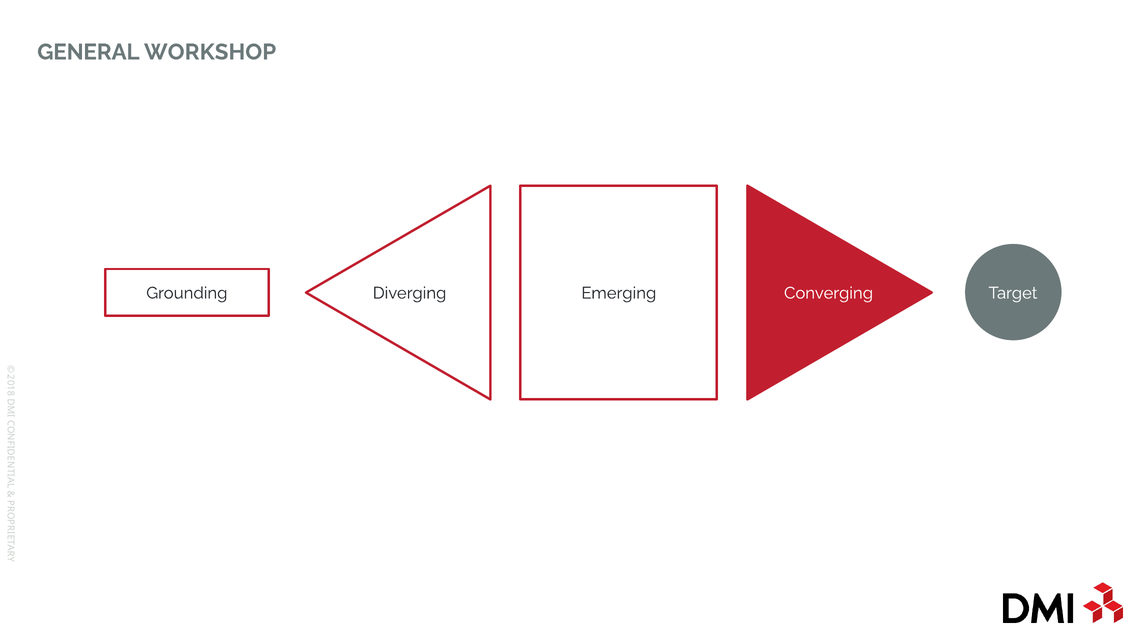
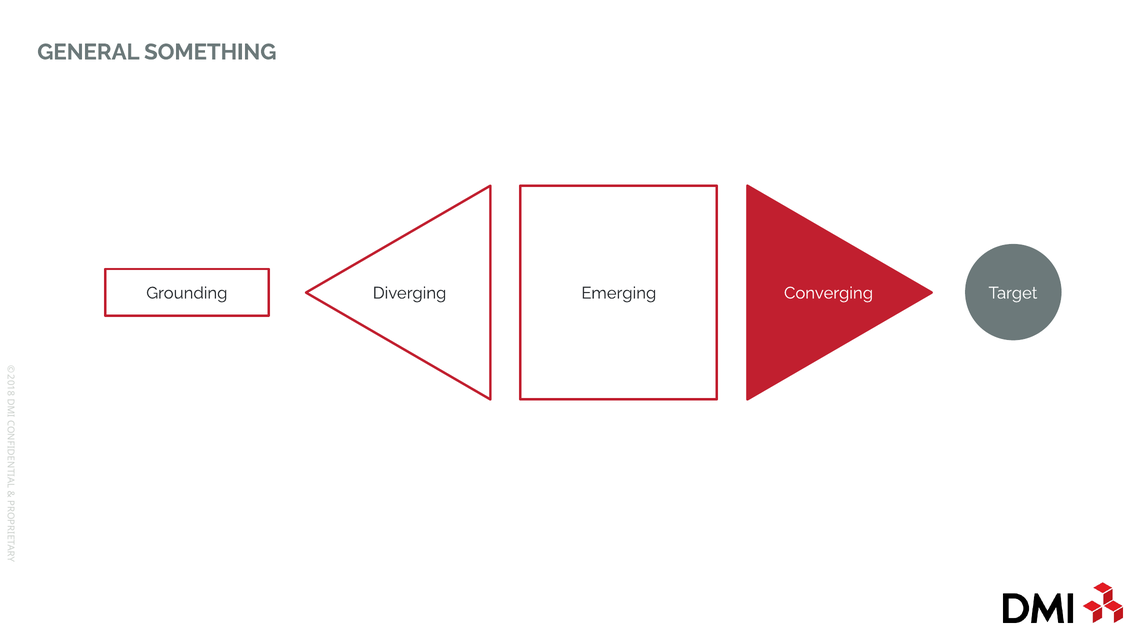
WORKSHOP: WORKSHOP -> SOMETHING (210, 52)
